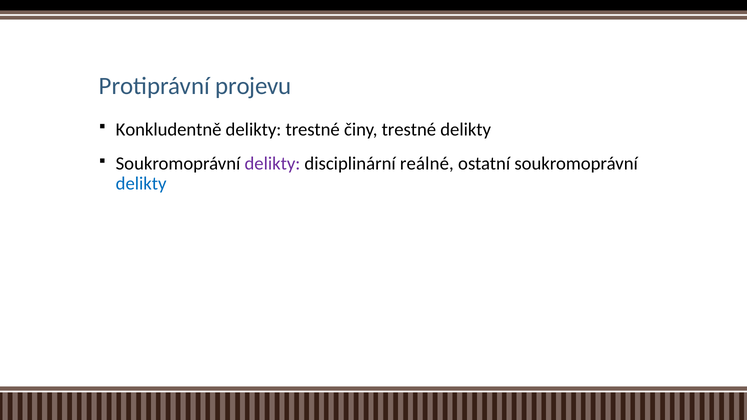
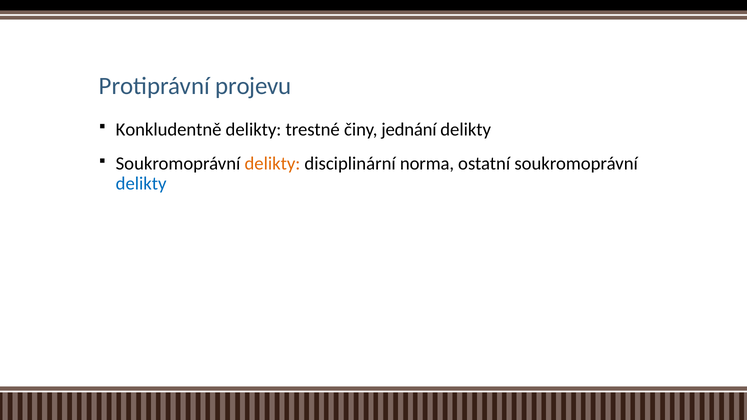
činy trestné: trestné -> jednání (409, 130)
delikty colour: purple -> orange (272, 164)
reálné: reálné -> norma (427, 164)
